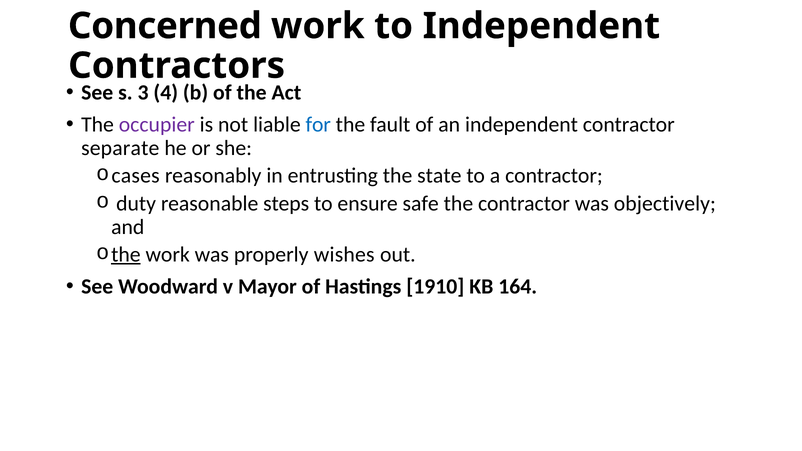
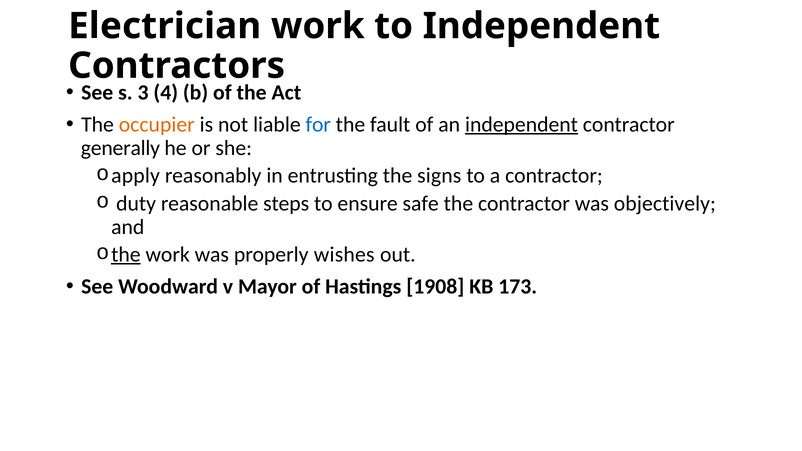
Concerned: Concerned -> Electrician (165, 26)
occupier colour: purple -> orange (157, 125)
independent underline: none -> present (522, 125)
separate: separate -> generally (120, 148)
cases: cases -> apply (136, 176)
state: state -> signs (439, 176)
1910: 1910 -> 1908 (435, 286)
164: 164 -> 173 (518, 286)
